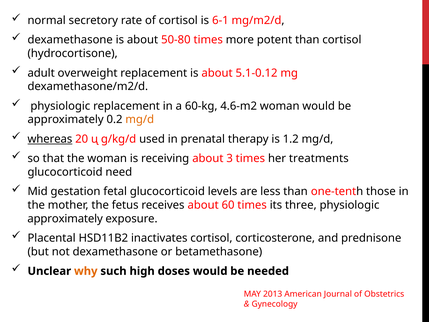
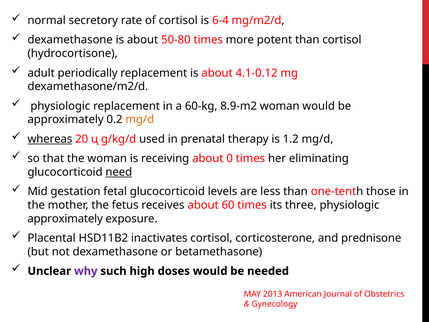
6-1: 6-1 -> 6-4 (220, 20)
overweight: overweight -> periodically (88, 73)
5.1-0.12: 5.1-0.12 -> 4.1-0.12 (257, 73)
4.6-m2: 4.6-m2 -> 8.9-m2 (239, 106)
3: 3 -> 0 (230, 158)
treatments: treatments -> eliminating (319, 158)
need underline: none -> present (119, 172)
why colour: orange -> purple (86, 271)
